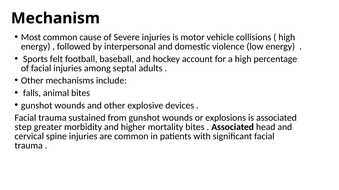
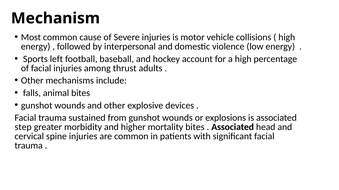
felt: felt -> left (56, 59)
septal: septal -> thrust (125, 68)
